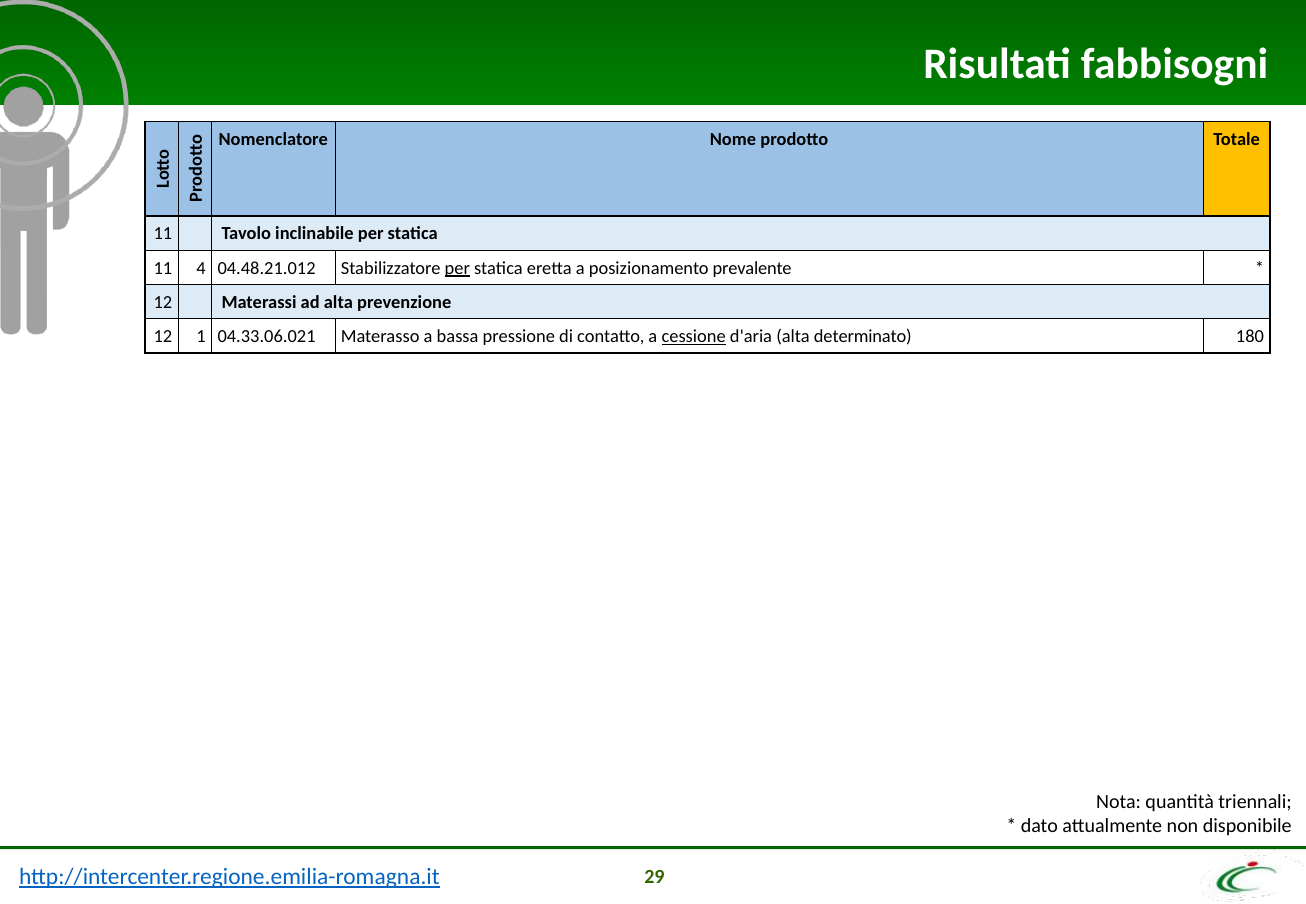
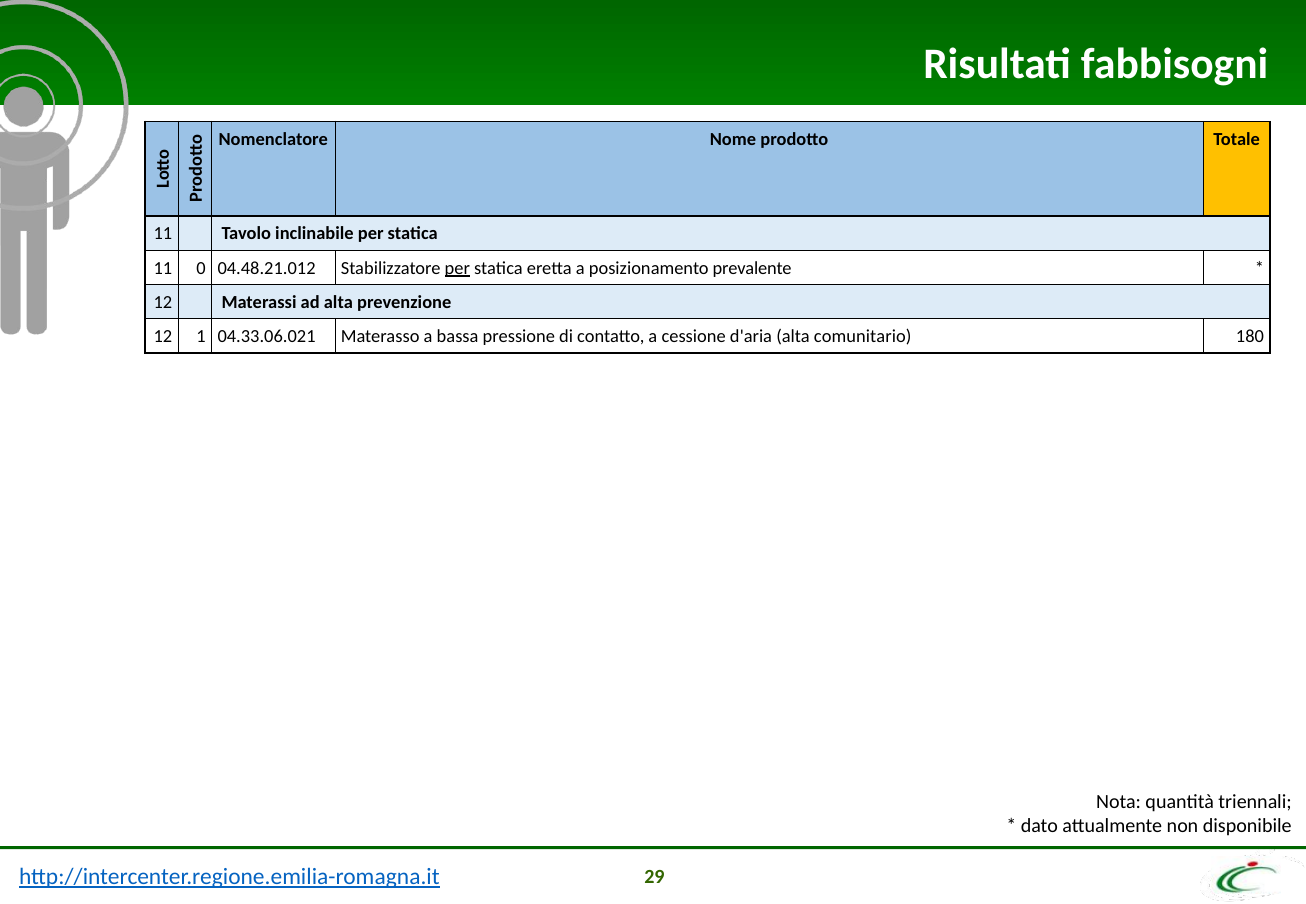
4: 4 -> 0 (201, 268)
cessione underline: present -> none (694, 337)
determinato: determinato -> comunitario (863, 337)
